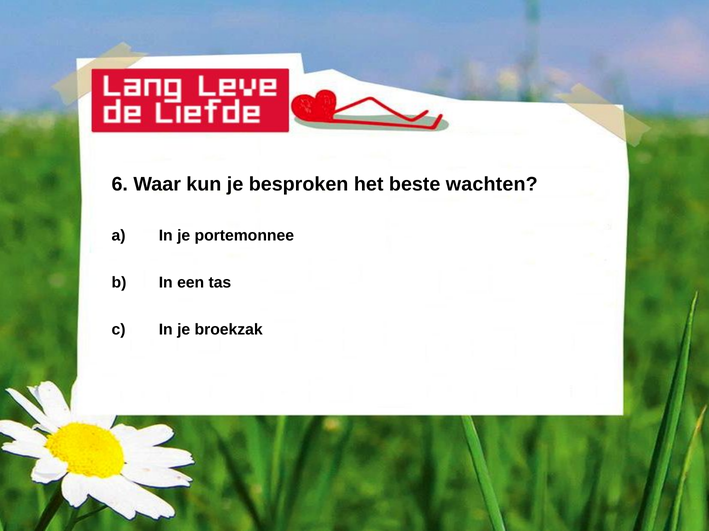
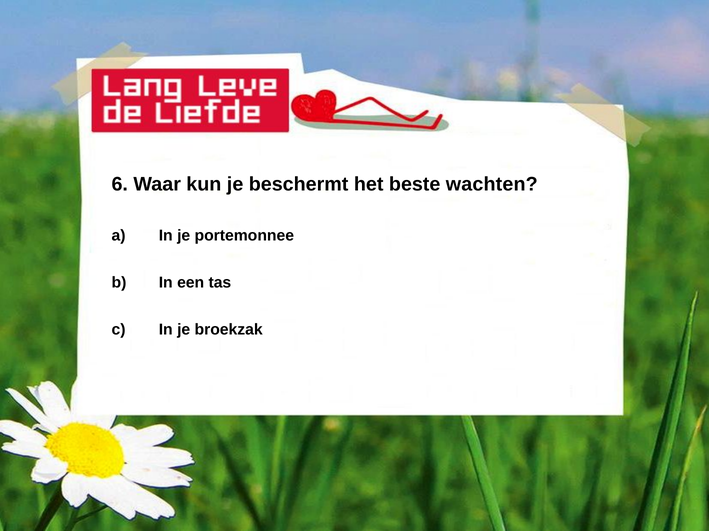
besproken: besproken -> beschermt (299, 185)
